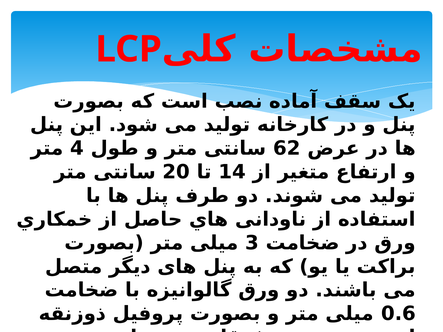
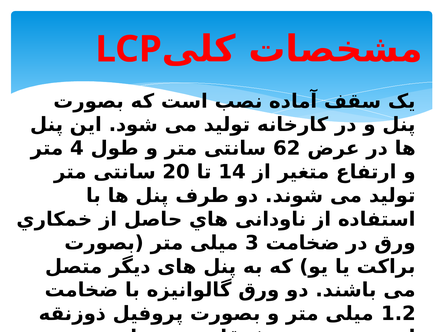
0.6: 0.6 -> 1.2 (399, 314)
